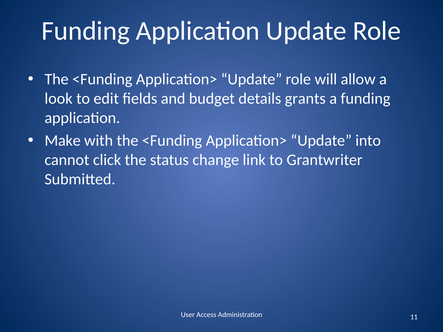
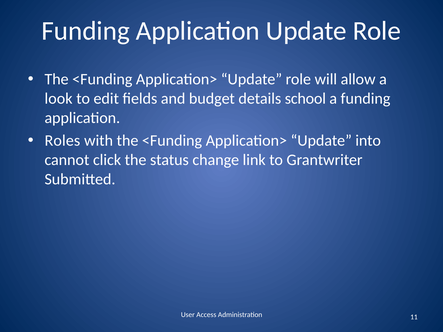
grants: grants -> school (305, 99)
Make: Make -> Roles (62, 141)
